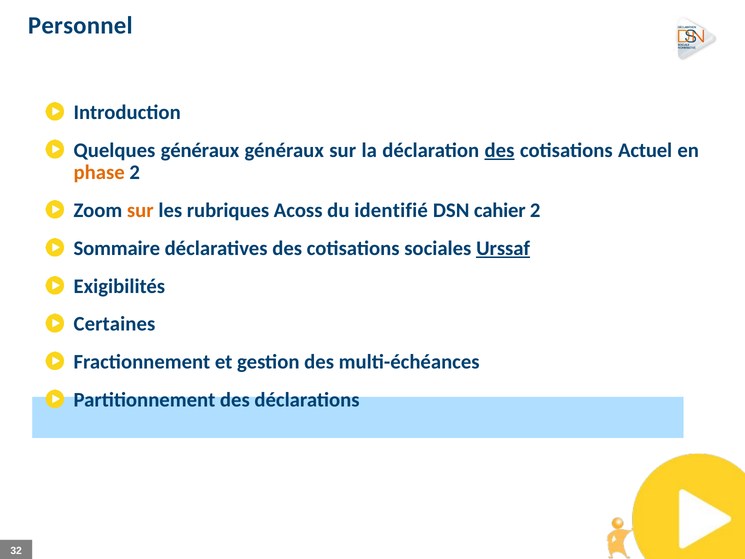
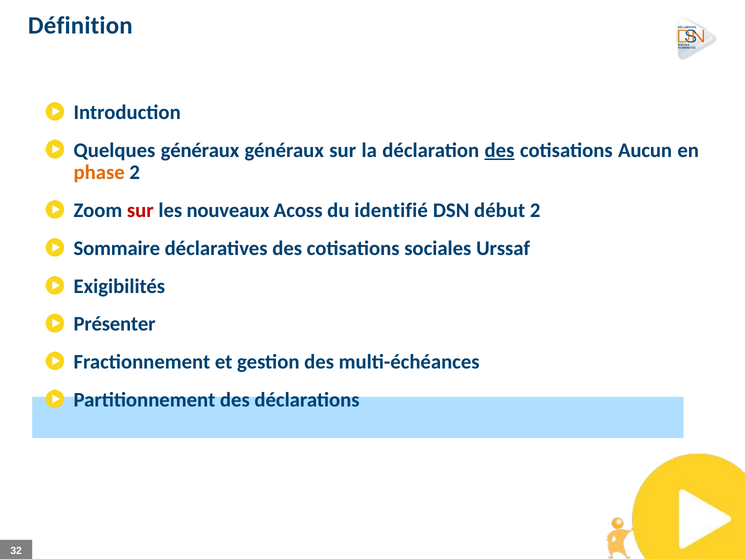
Personnel: Personnel -> Définition (80, 25)
Actuel: Actuel -> Aucun (645, 150)
sur colour: orange -> red (140, 210)
rubriques: rubriques -> nouveaux (228, 210)
cahier: cahier -> début (500, 210)
Urssaf underline: present -> none (503, 248)
Certaines: Certaines -> Présenter (115, 324)
